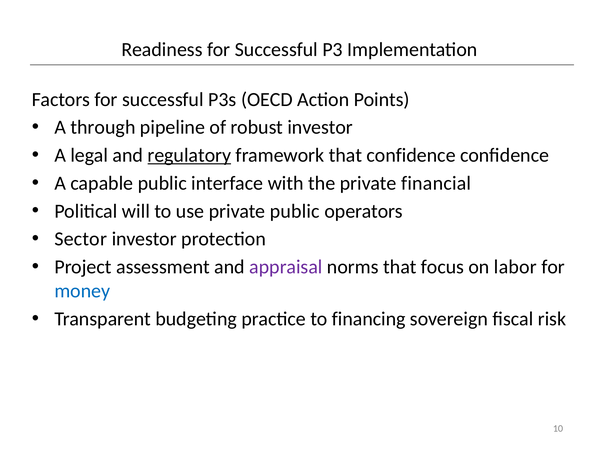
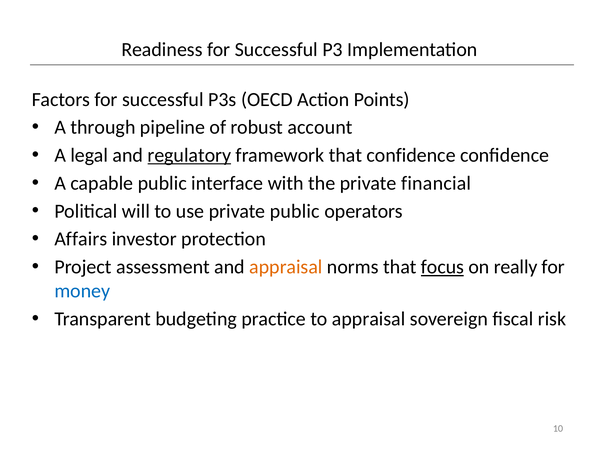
robust investor: investor -> account (320, 127)
Sector: Sector -> Affairs (81, 239)
appraisal colour: purple -> orange (286, 267)
focus underline: none -> present (442, 267)
labor: labor -> really (516, 267)
to financing: financing -> appraisal (369, 319)
